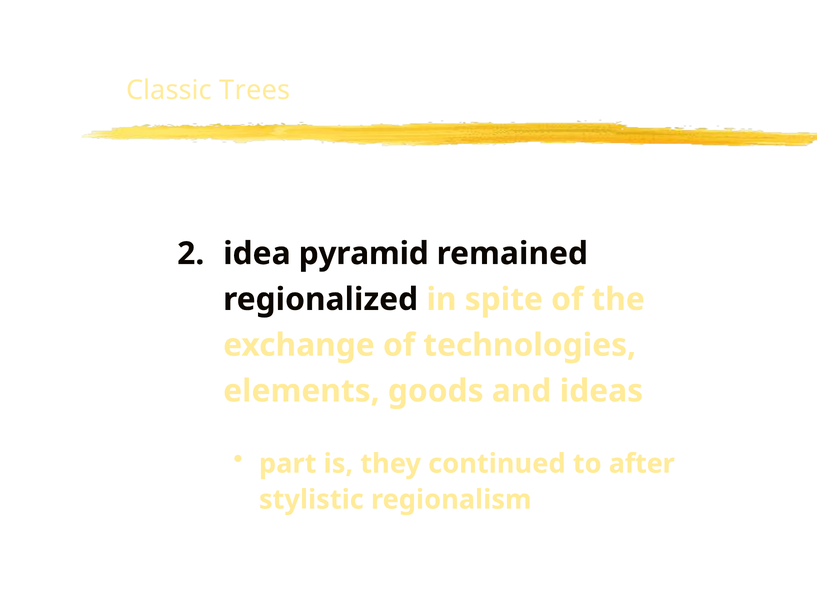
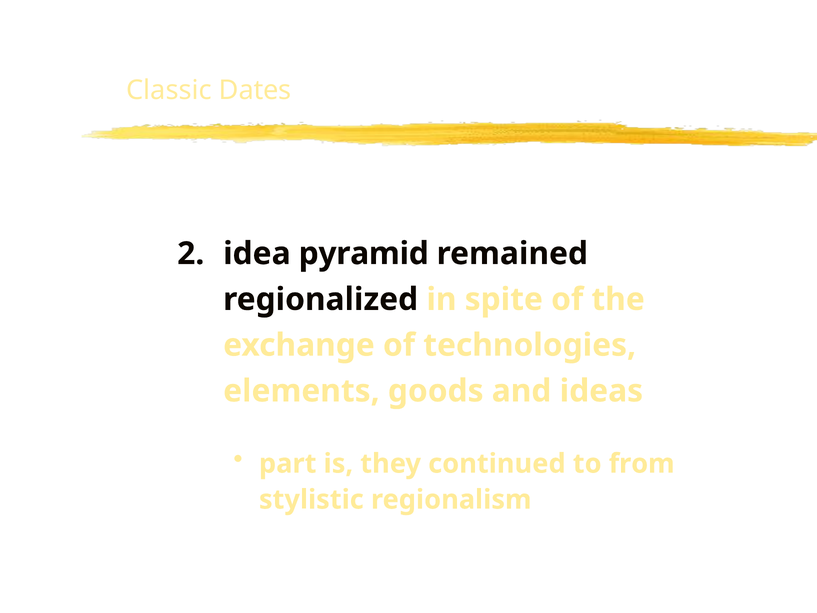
Trees: Trees -> Dates (255, 90)
after: after -> from (642, 464)
